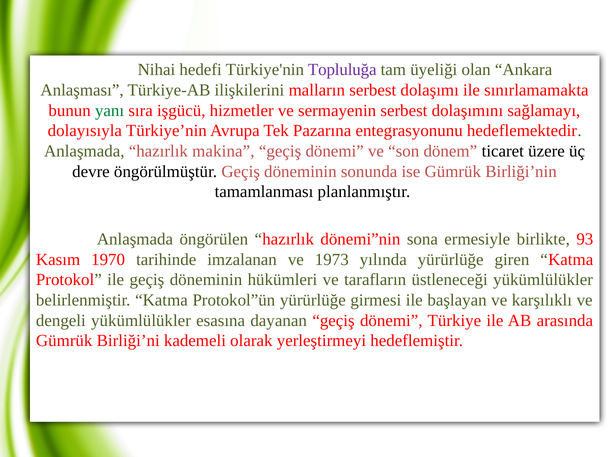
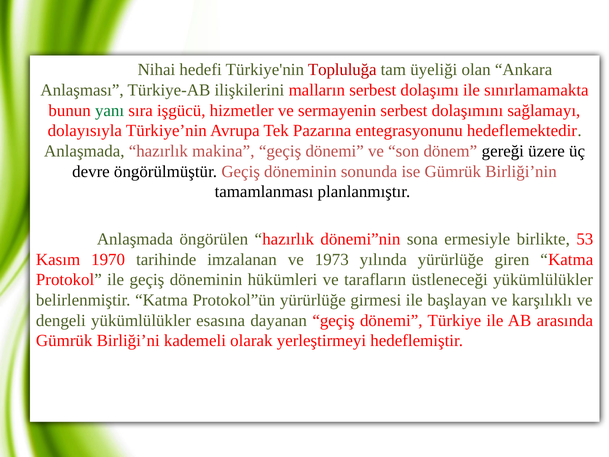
Topluluğa colour: purple -> red (342, 70)
ticaret: ticaret -> gereği (503, 151)
93: 93 -> 53 (585, 239)
